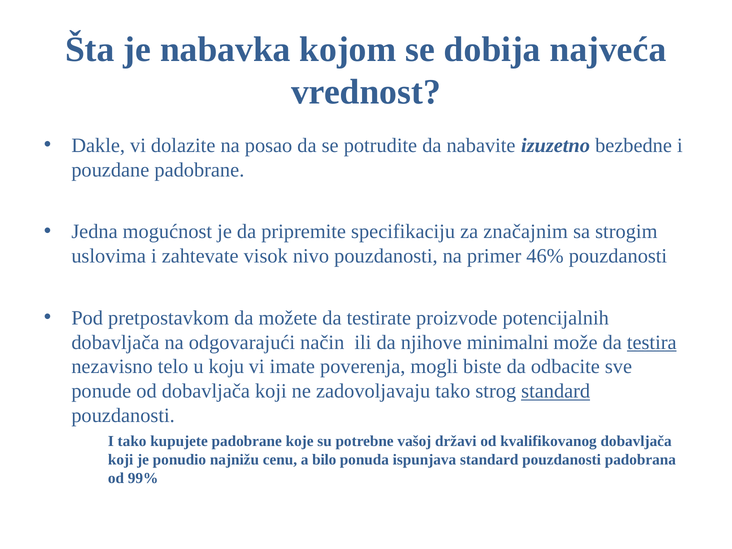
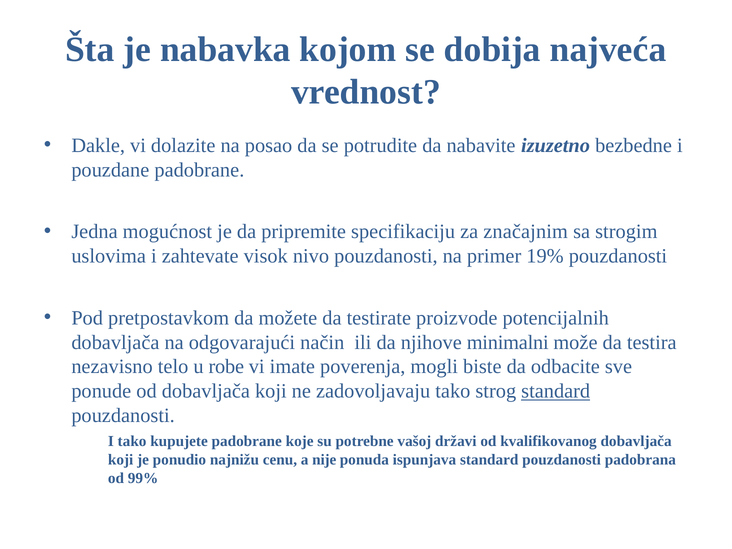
46%: 46% -> 19% (545, 256)
testira underline: present -> none (652, 342)
koju: koju -> robe (226, 367)
bilo: bilo -> nije (324, 460)
